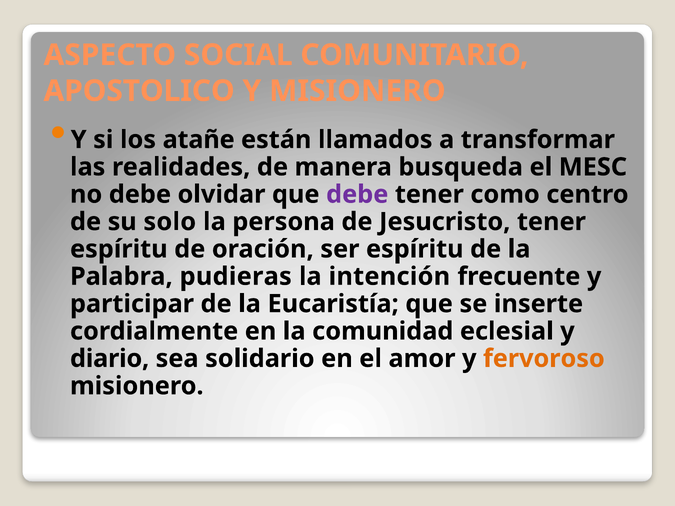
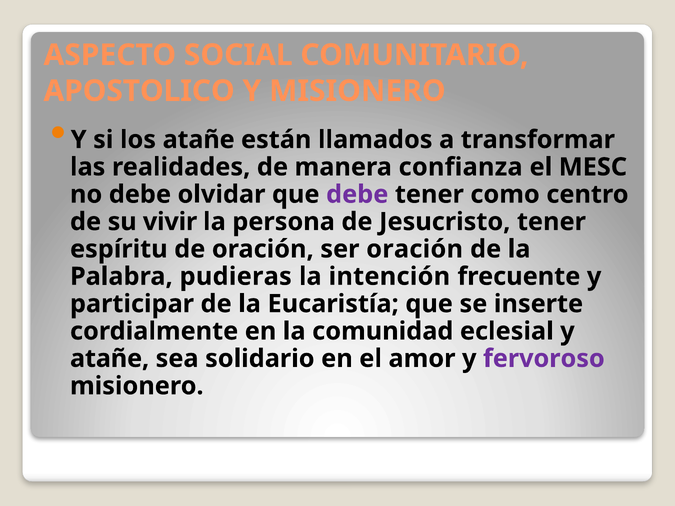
busqueda: busqueda -> confianza (461, 167)
solo: solo -> vivir (170, 222)
ser espíritu: espíritu -> oración (415, 249)
diario: diario -> atañe (110, 359)
fervoroso colour: orange -> purple (544, 359)
